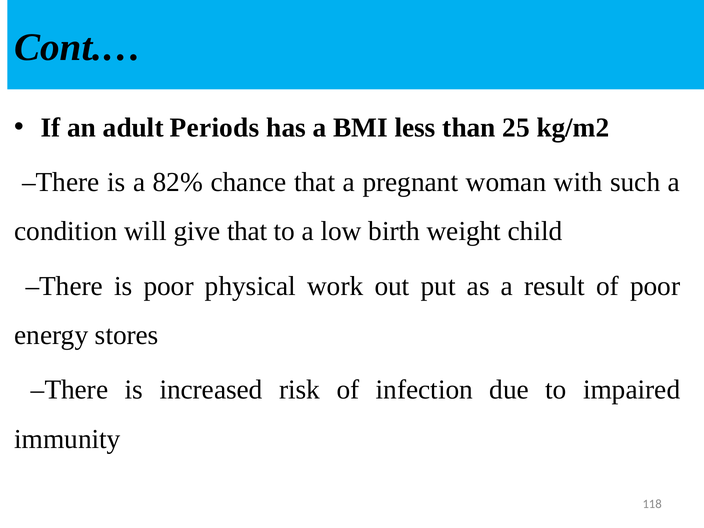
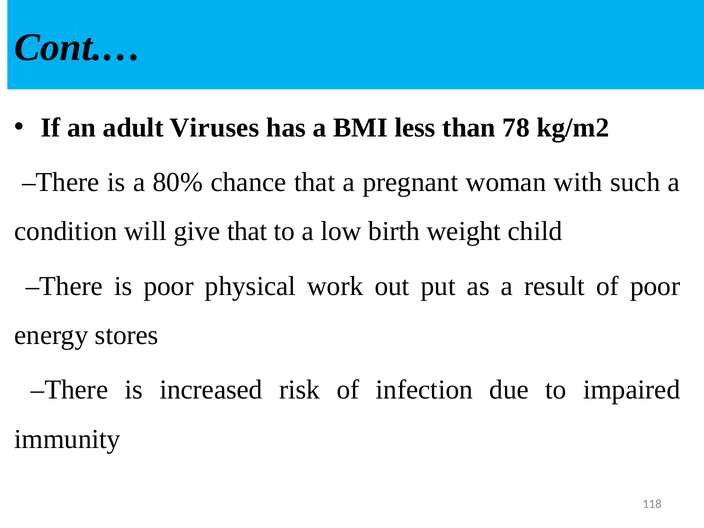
Periods: Periods -> Viruses (215, 127)
25: 25 -> 78 (516, 127)
82%: 82% -> 80% (178, 182)
